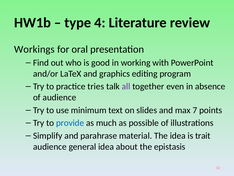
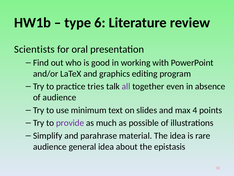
4: 4 -> 6 (100, 23)
Workings: Workings -> Scientists (34, 49)
7: 7 -> 4 (195, 110)
provide colour: blue -> purple (70, 123)
trait: trait -> rare (203, 135)
